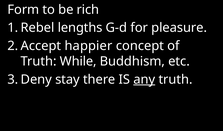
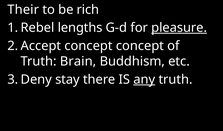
Form: Form -> Their (23, 10)
pleasure underline: none -> present (179, 28)
happier: happier -> concept (89, 46)
While: While -> Brain (78, 61)
